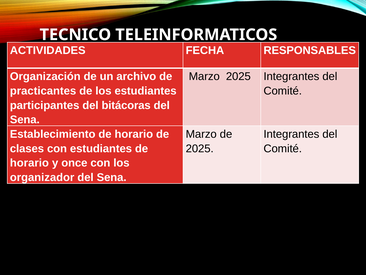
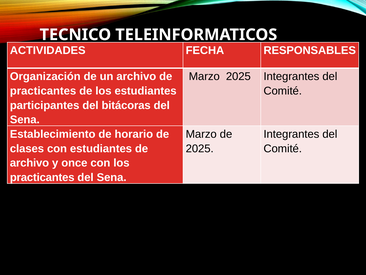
horario: horario -> archivo (29, 163)
organizador: organizador -> practicantes (42, 177)
